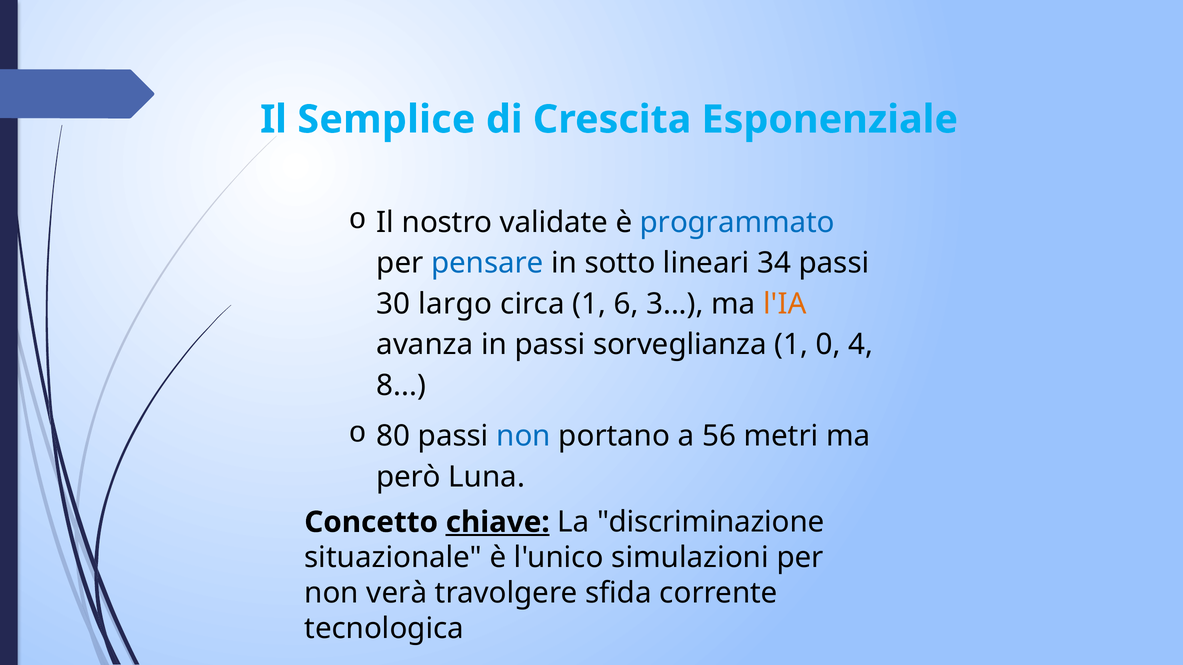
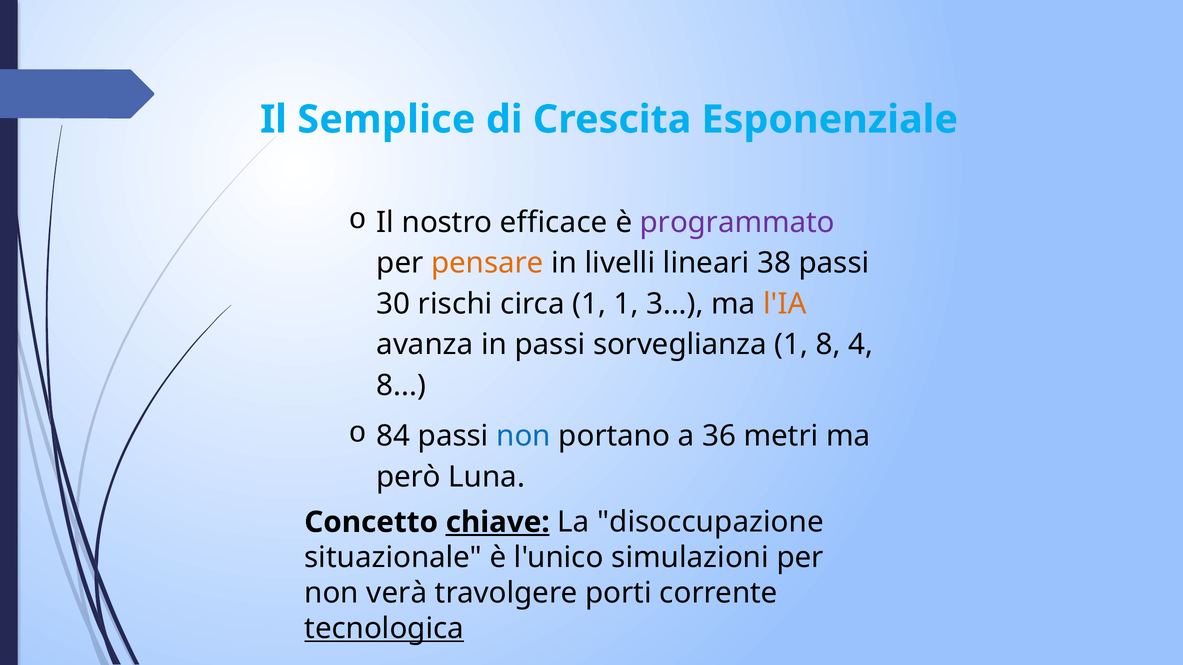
validate: validate -> efficace (554, 223)
programmato colour: blue -> purple (737, 223)
pensare colour: blue -> orange (487, 263)
sotto: sotto -> livelli (620, 263)
34: 34 -> 38 (774, 263)
largo: largo -> rischi (455, 304)
1 6: 6 -> 1 (626, 304)
1 0: 0 -> 8 (828, 345)
80: 80 -> 84 (393, 436)
56: 56 -> 36 (719, 436)
discriminazione: discriminazione -> disoccupazione (711, 523)
sfida: sfida -> porti (618, 593)
tecnologica underline: none -> present (384, 629)
